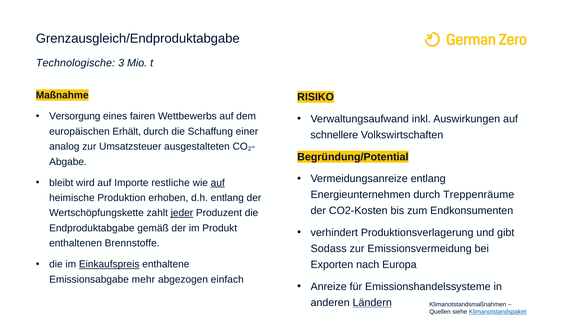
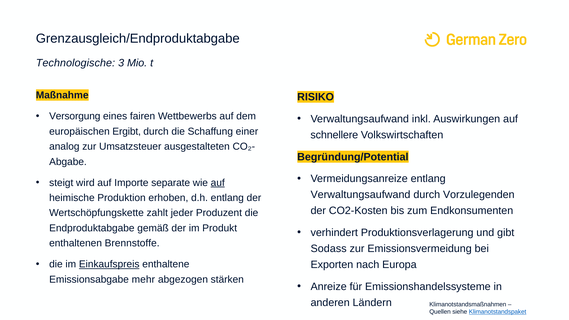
Erhält: Erhält -> Ergibt (127, 131)
bleibt: bleibt -> steigt (61, 183)
restliche: restliche -> separate (171, 183)
Energieunternehmen: Energieunternehmen -> Verwaltungsaufwand (360, 195)
Treppenräume: Treppenräume -> Vorzulegenden (479, 195)
jeder underline: present -> none (182, 213)
einfach: einfach -> stärken (227, 279)
Ländern underline: present -> none (372, 303)
